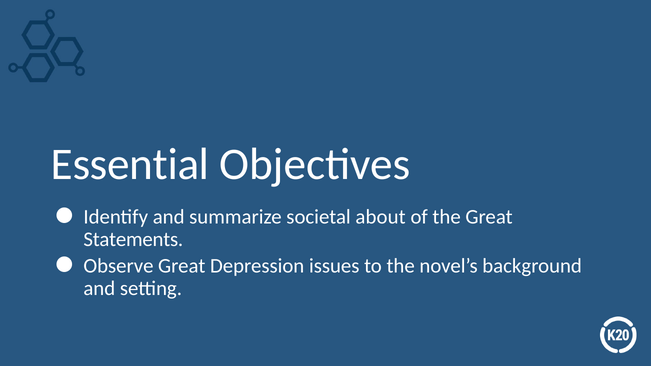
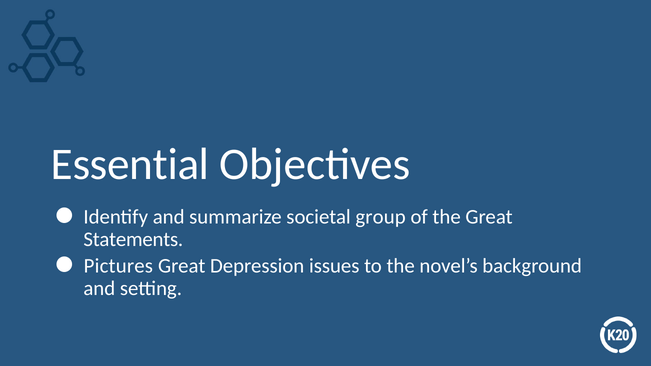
about: about -> group (381, 217)
Observe: Observe -> Pictures (118, 266)
